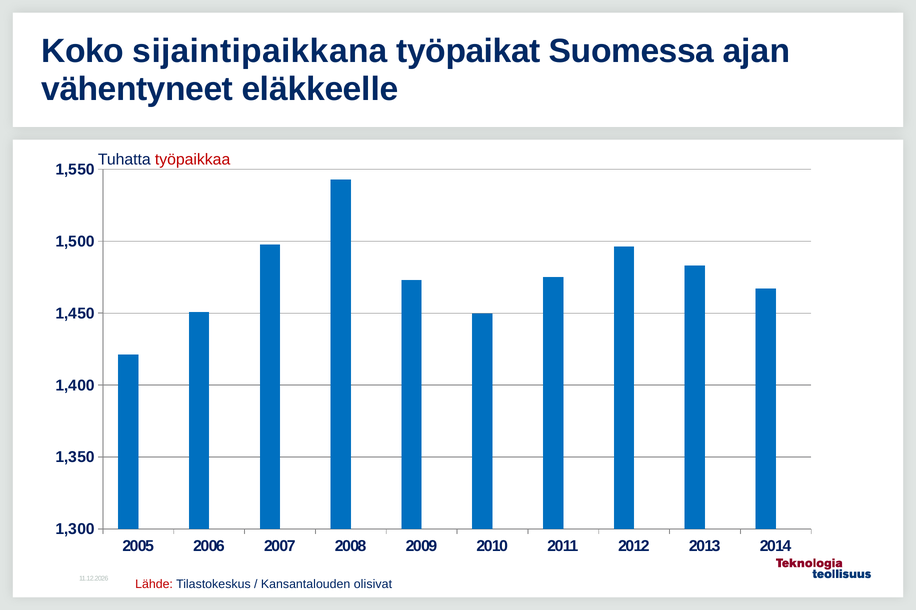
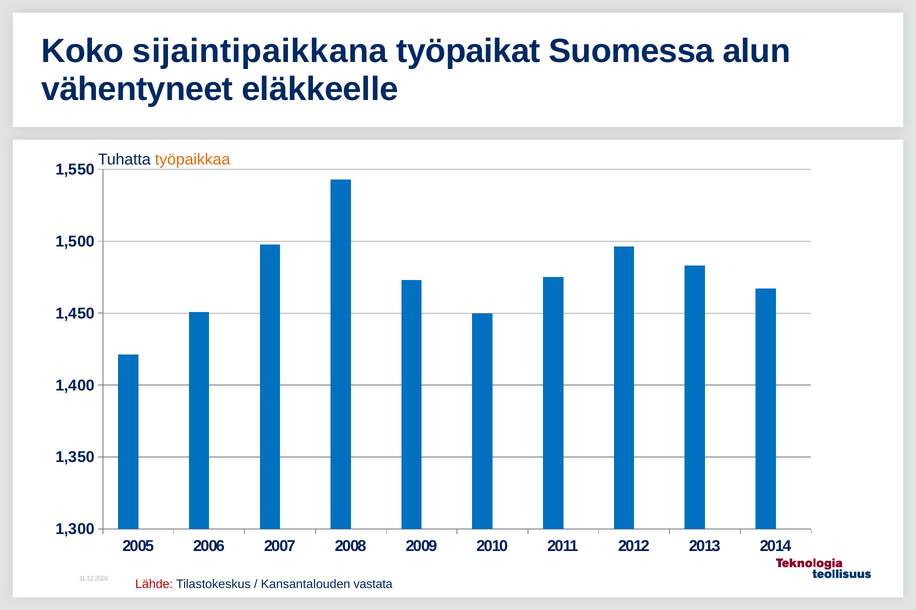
ajan: ajan -> alun (757, 51)
työpaikkaa colour: red -> orange (193, 160)
olisivat: olisivat -> vastata (373, 585)
